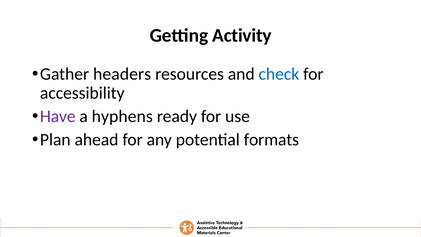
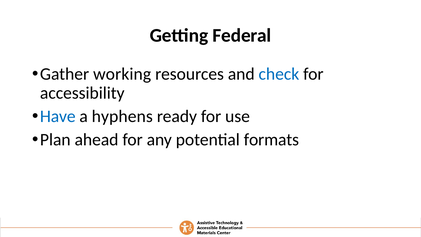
Activity: Activity -> Federal (242, 35)
headers: headers -> working (122, 74)
Have colour: purple -> blue (58, 116)
